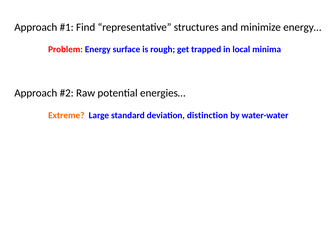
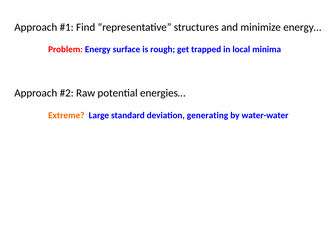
distinction: distinction -> generating (207, 115)
